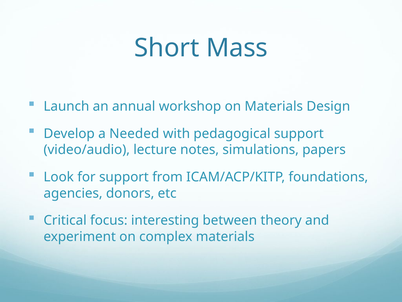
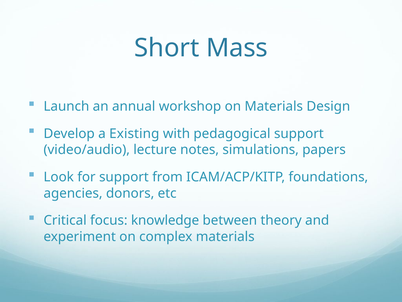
Needed: Needed -> Existing (134, 134)
interesting: interesting -> knowledge (165, 220)
